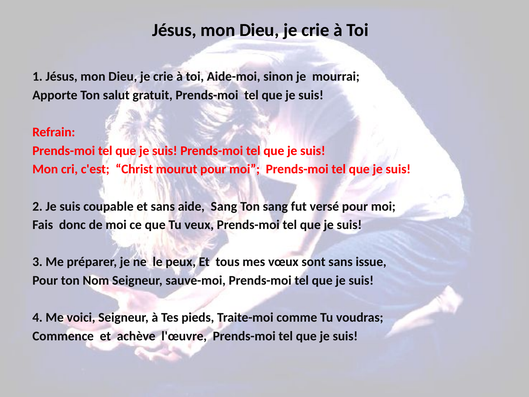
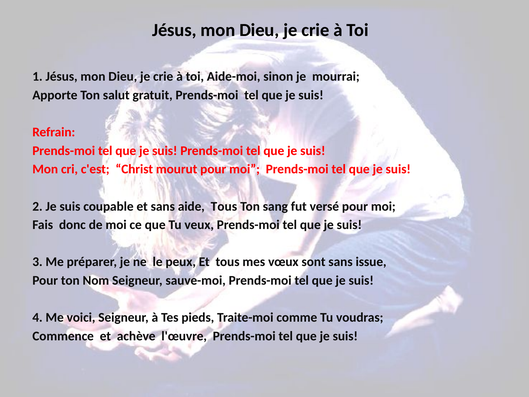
aide Sang: Sang -> Tous (224, 206)
